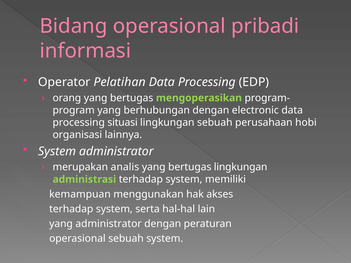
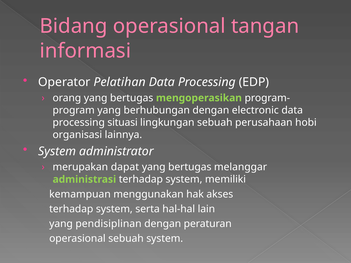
pribadi: pribadi -> tangan (265, 26)
analis: analis -> dapat (125, 167)
bertugas lingkungan: lingkungan -> melanggar (241, 167)
yang administrator: administrator -> pendisiplinan (108, 224)
